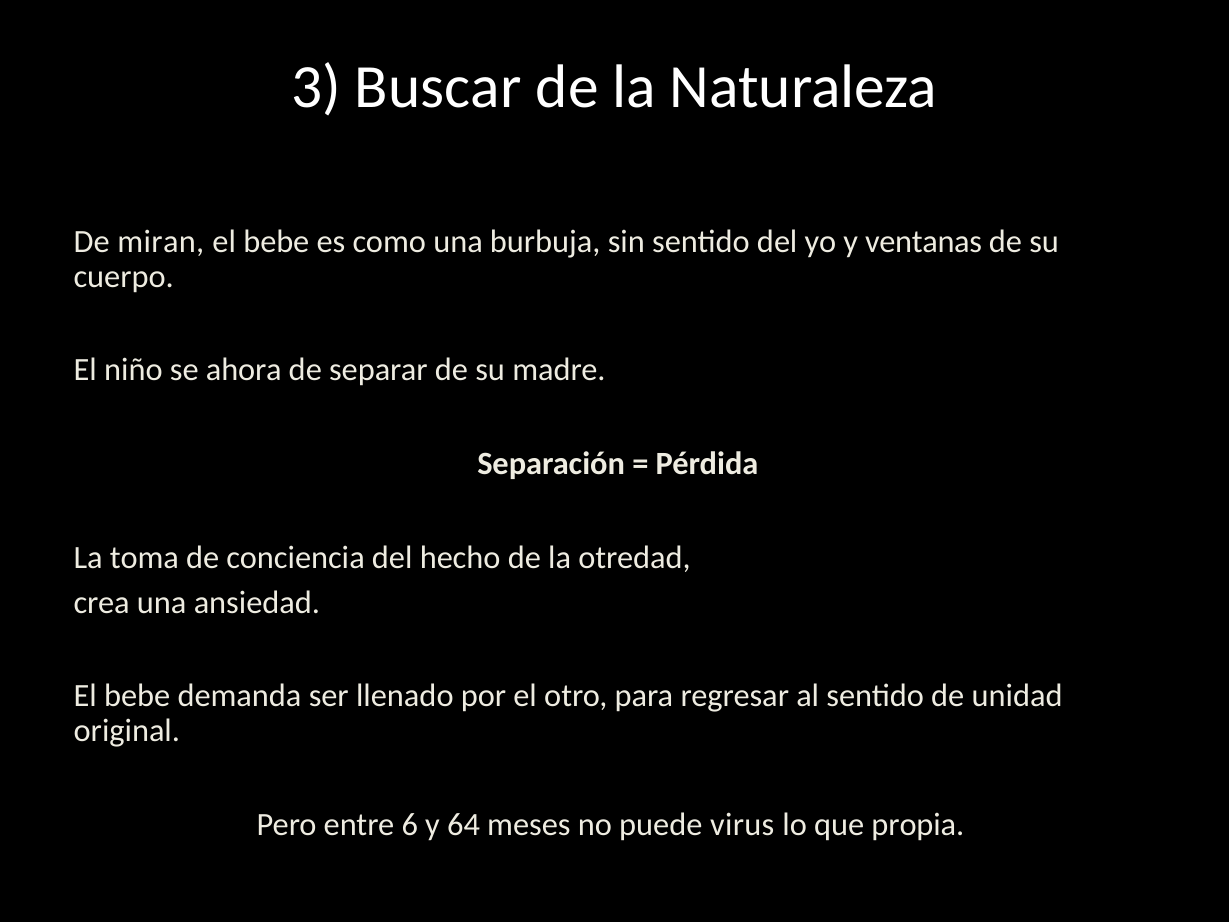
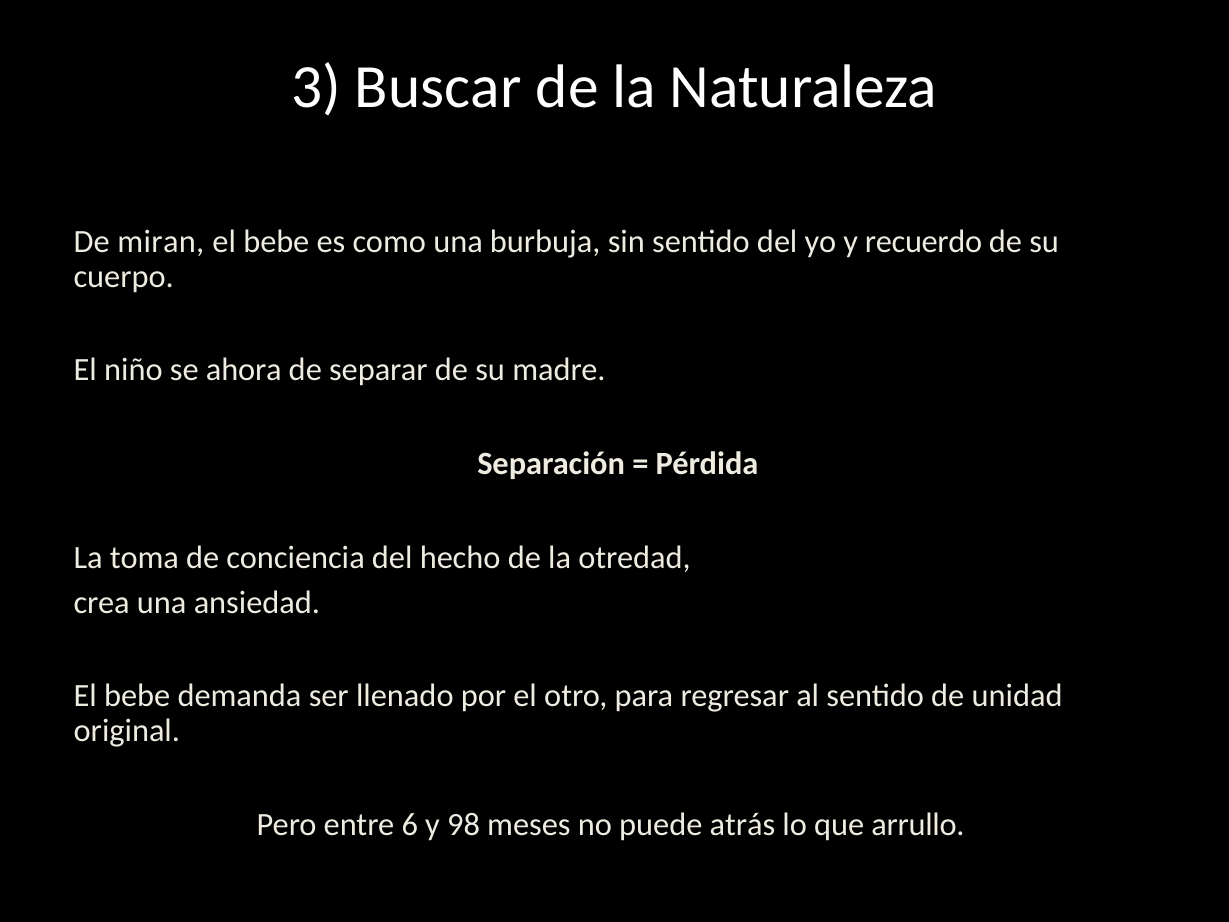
ventanas: ventanas -> recuerdo (924, 242)
64: 64 -> 98 (464, 824)
virus: virus -> atrás (742, 824)
propia: propia -> arrullo (918, 824)
